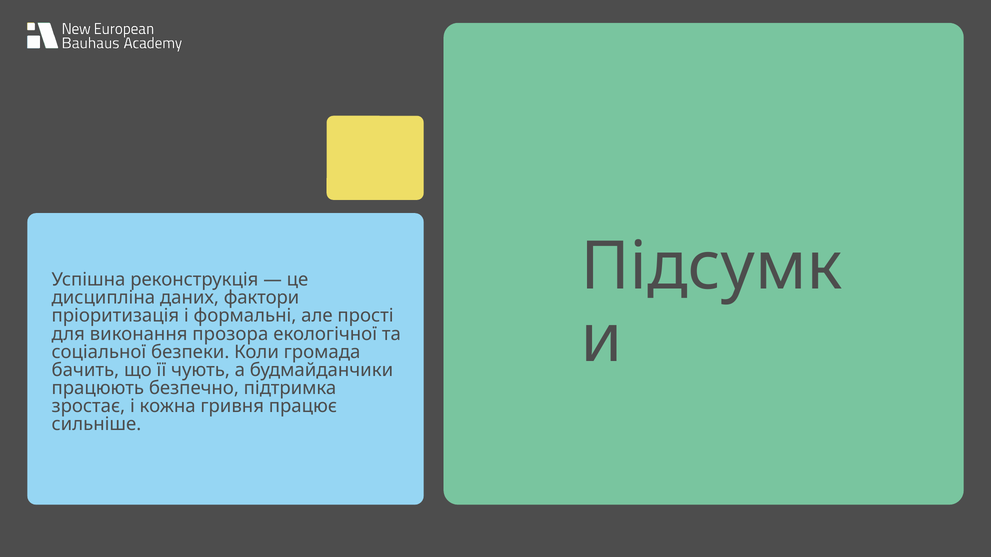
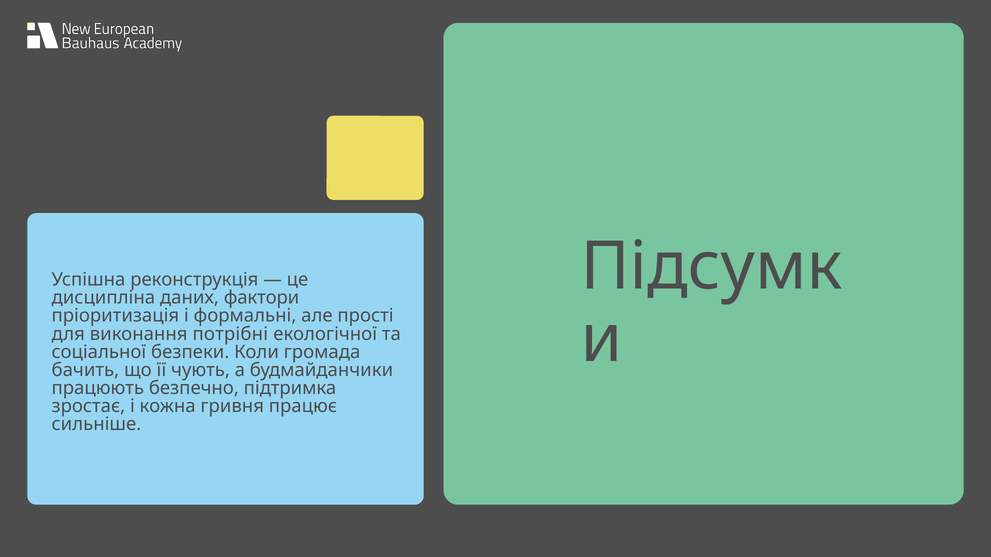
прозора: прозора -> потрібні (230, 334)
